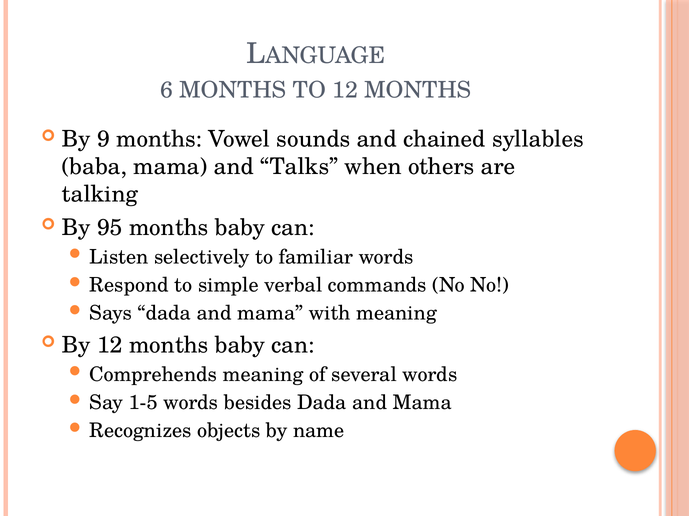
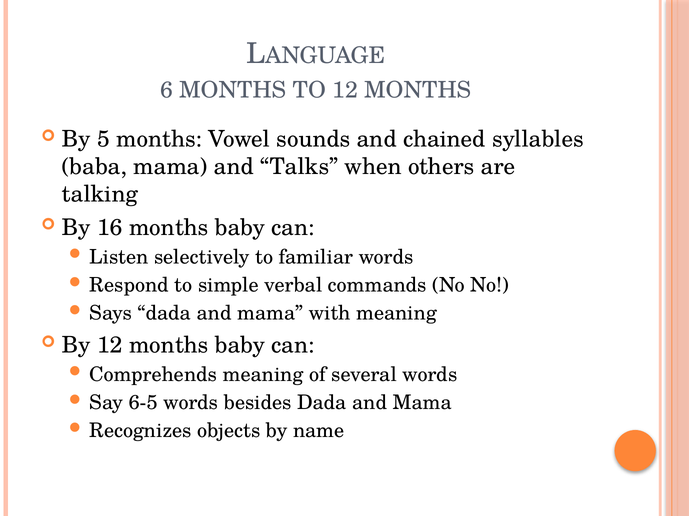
9: 9 -> 5 (104, 139)
95: 95 -> 16 (110, 228)
1-5: 1-5 -> 6-5 (143, 403)
